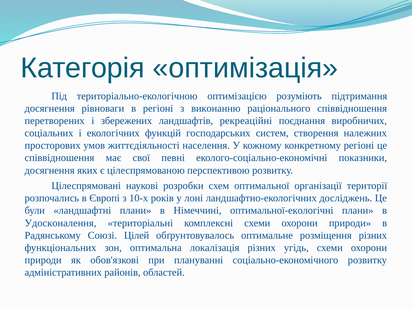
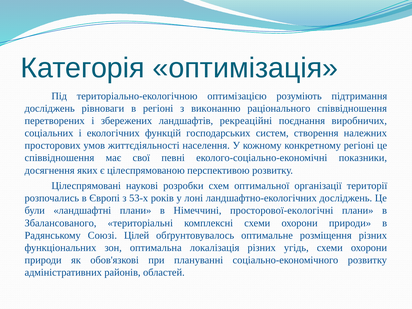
досягнення: досягнення -> досліджень (50, 108)
10-х: 10-х -> 53-х (139, 198)
оптимальної-екологічні: оптимальної-екологічні -> просторової-екологічні (282, 211)
Удосконалення: Удосконалення -> Збалансованого (61, 223)
